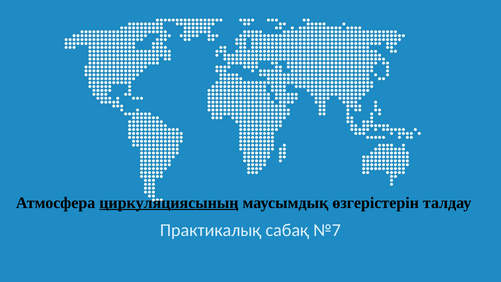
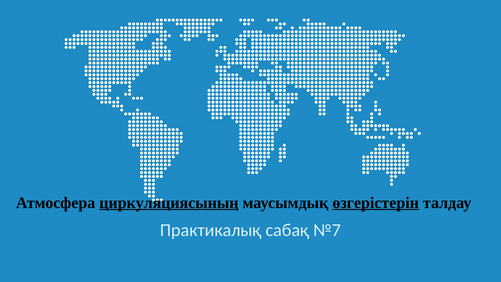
өзгерістерін underline: none -> present (376, 203)
